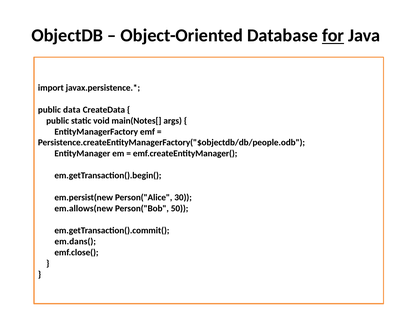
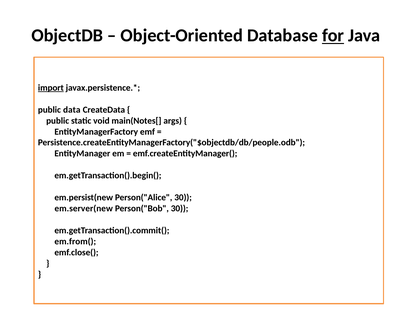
import underline: none -> present (51, 88)
em.allows(new: em.allows(new -> em.server(new (84, 208)
Person("Bob 50: 50 -> 30 (180, 208)
em.dans(: em.dans( -> em.from( (75, 241)
